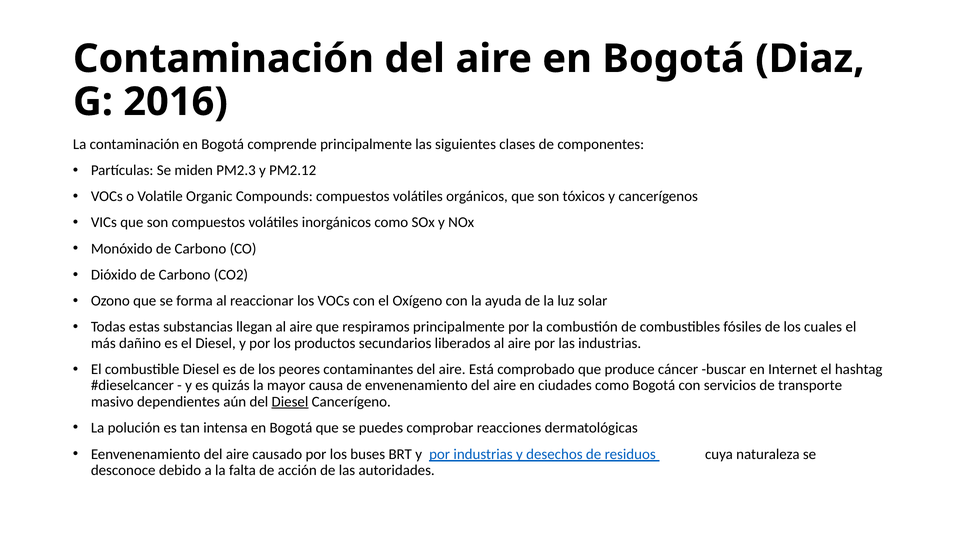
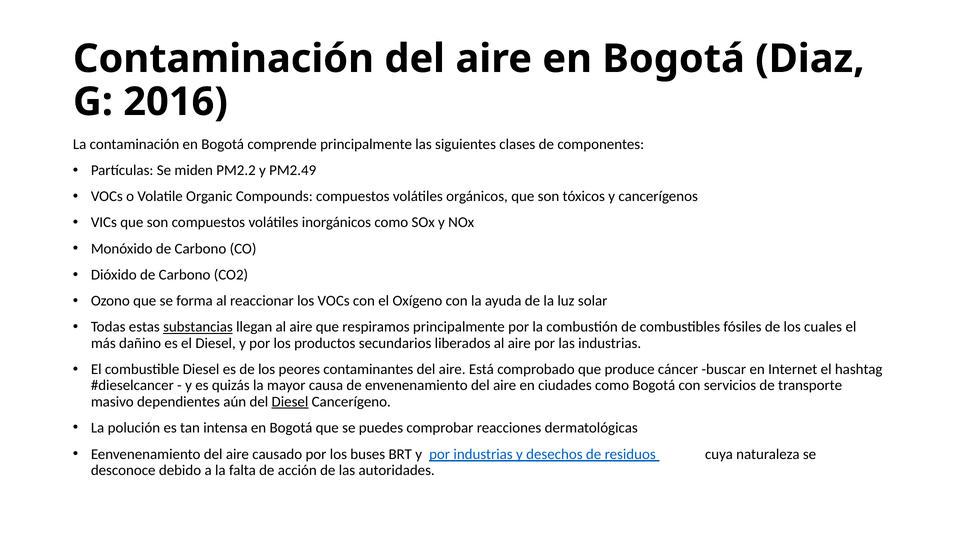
PM2.3: PM2.3 -> PM2.2 (236, 170)
PM2.12: PM2.12 -> PM2.49 (293, 170)
substancias underline: none -> present (198, 327)
